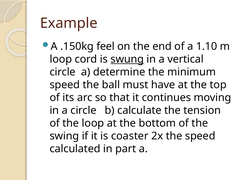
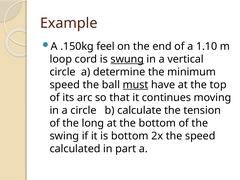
must underline: none -> present (135, 85)
the loop: loop -> long (93, 123)
is coaster: coaster -> bottom (130, 136)
